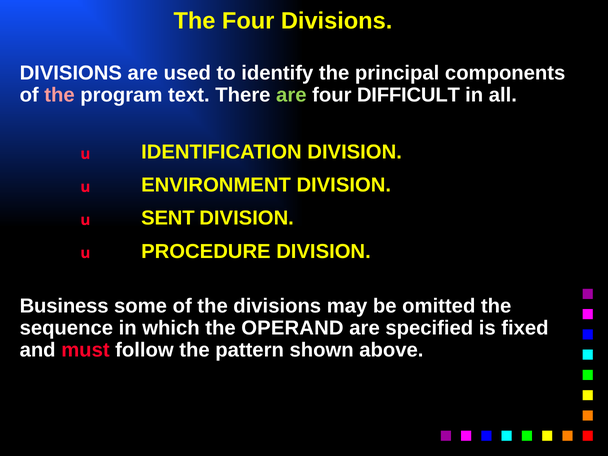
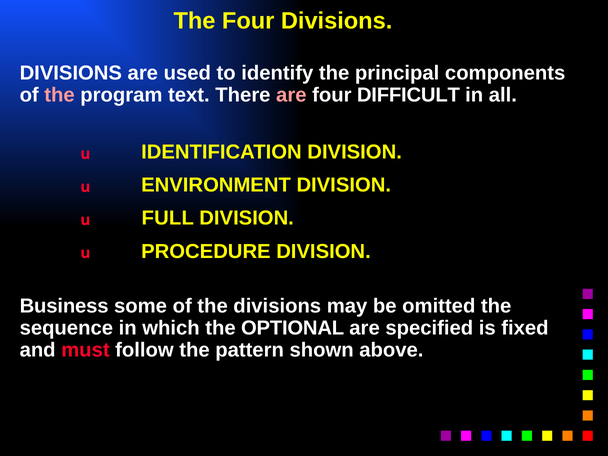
are colour: light green -> pink (291, 95)
SENT: SENT -> FULL (168, 218)
OPERAND: OPERAND -> OPTIONAL (293, 328)
